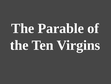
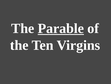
Parable underline: none -> present (61, 28)
